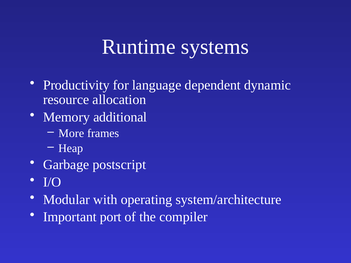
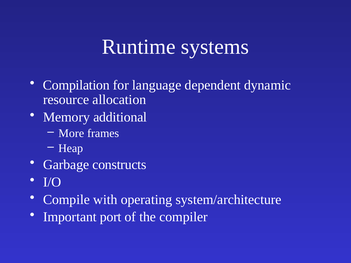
Productivity: Productivity -> Compilation (76, 85)
postscript: postscript -> constructs (119, 165)
Modular: Modular -> Compile (66, 200)
